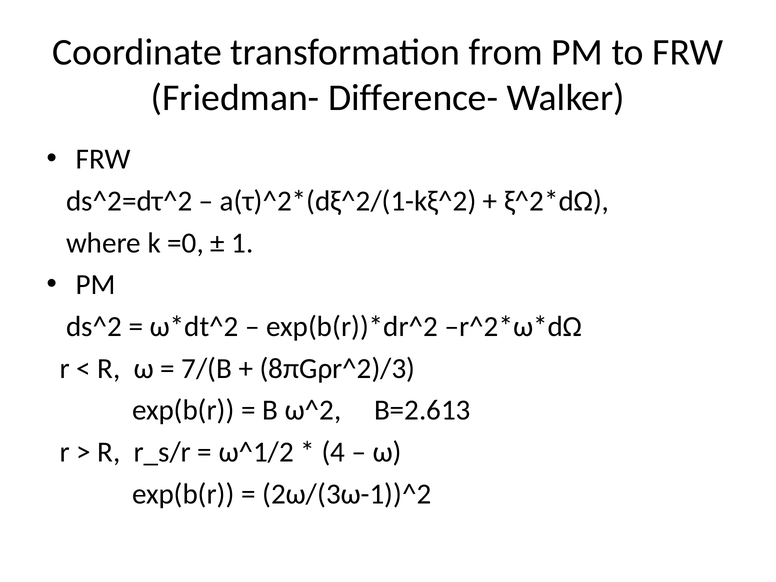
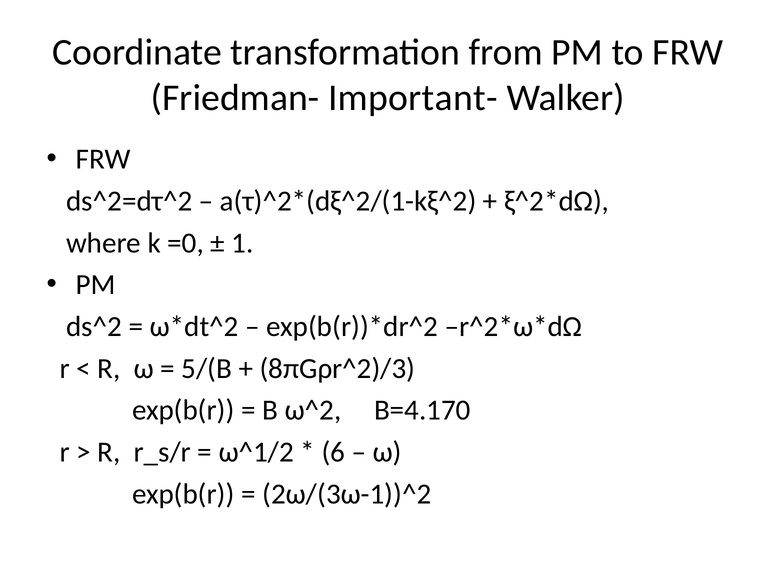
Difference-: Difference- -> Important- (413, 98)
7/(B: 7/(B -> 5/(B (207, 368)
B=2.613: B=2.613 -> B=4.170 (422, 410)
4: 4 -> 6 (333, 452)
